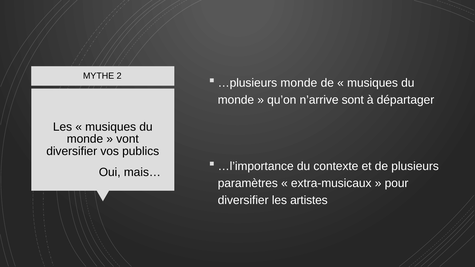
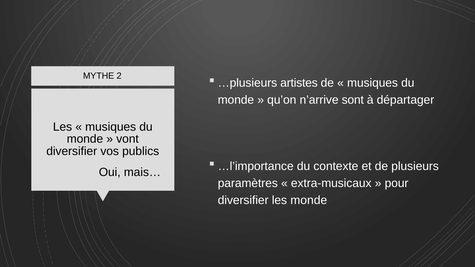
…plusieurs monde: monde -> artistes (299, 83)
les artistes: artistes -> monde (309, 200)
